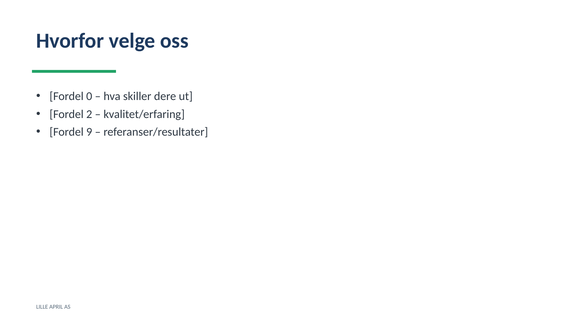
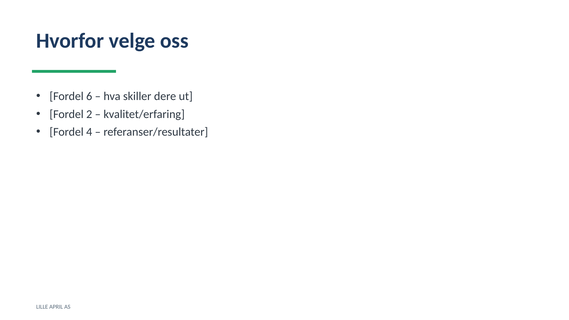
0: 0 -> 6 (89, 96)
9: 9 -> 4 (89, 132)
